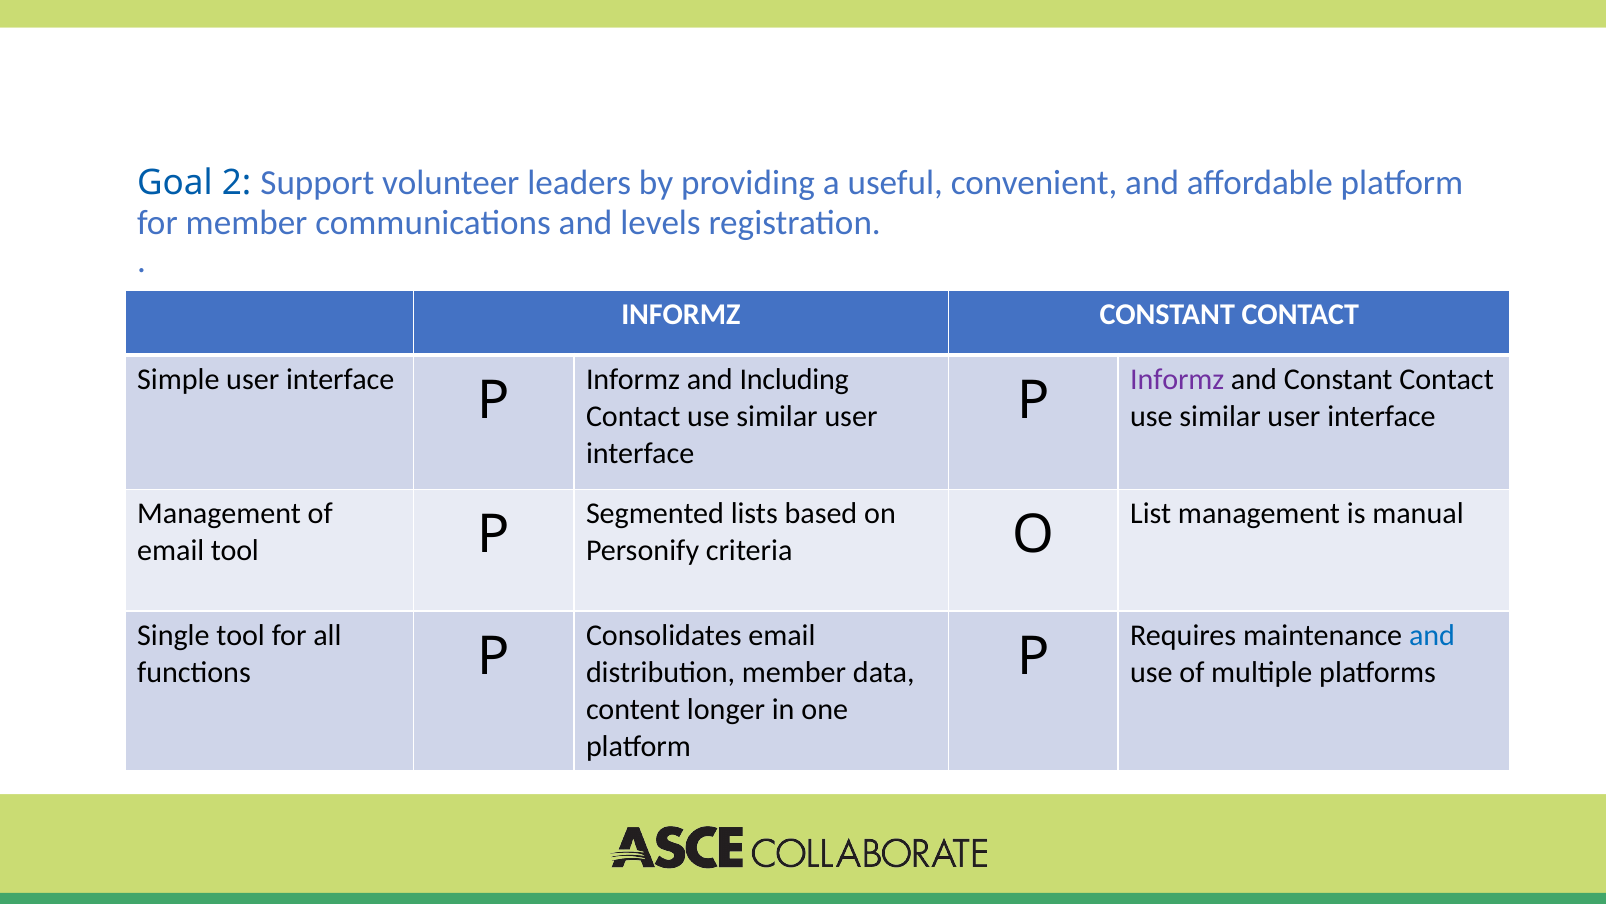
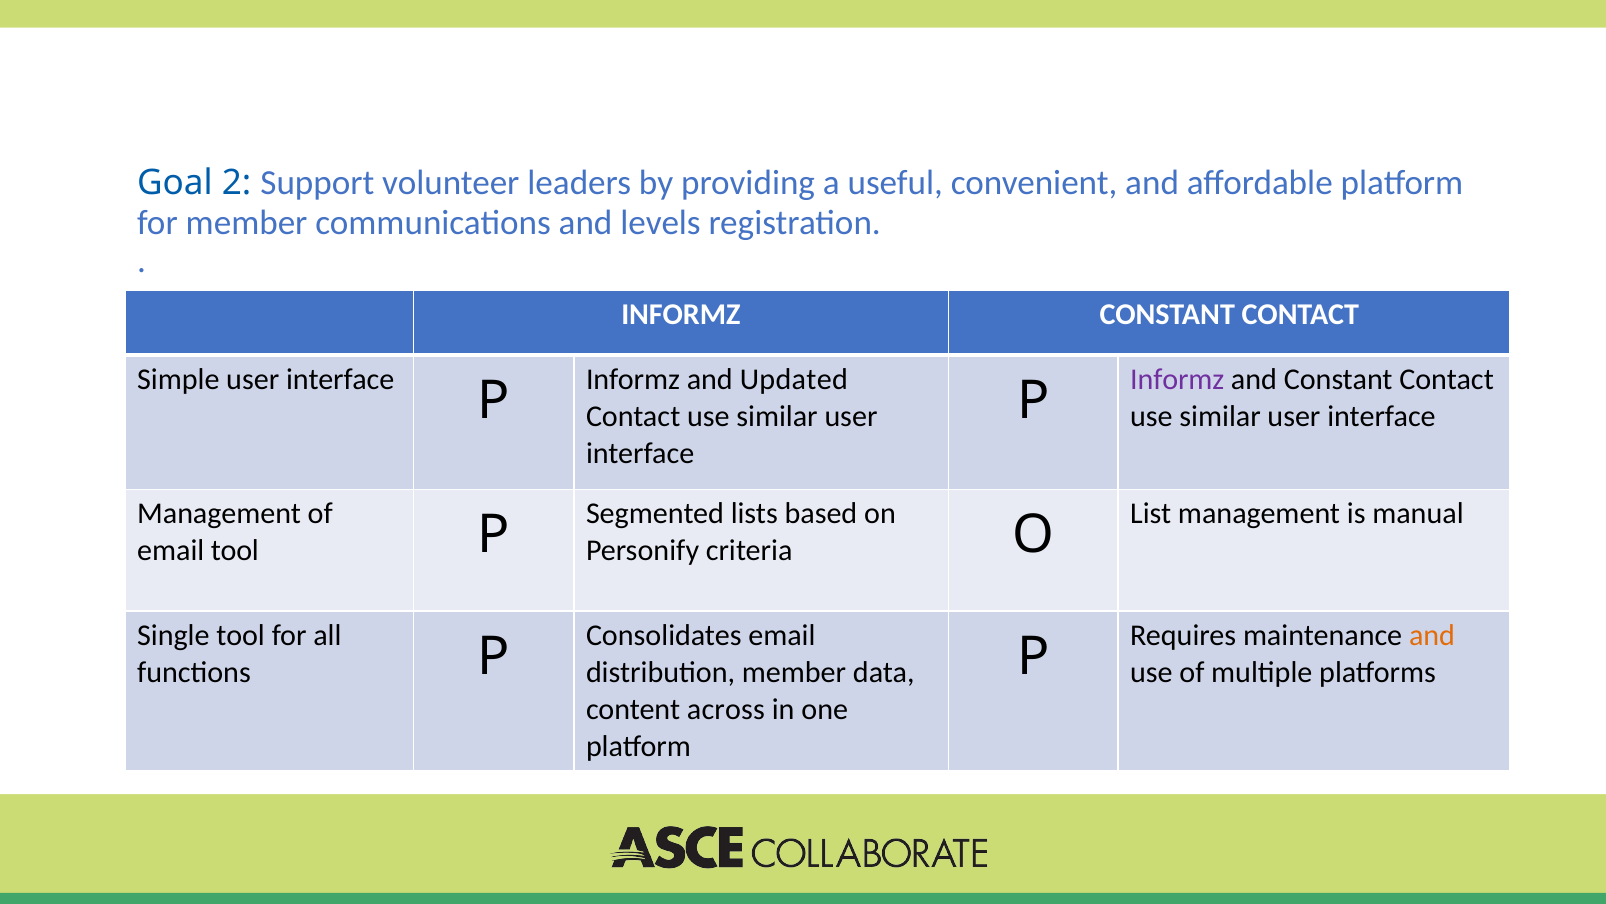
Including: Including -> Updated (794, 379)
and colour: blue -> orange (1432, 635)
longer: longer -> across (726, 709)
